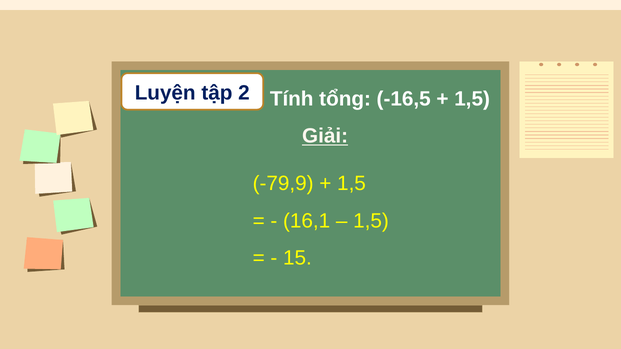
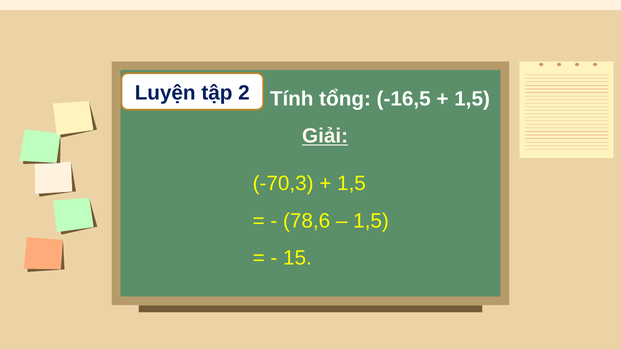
-79,9: -79,9 -> -70,3 (283, 184)
16,1: 16,1 -> 78,6 (307, 221)
